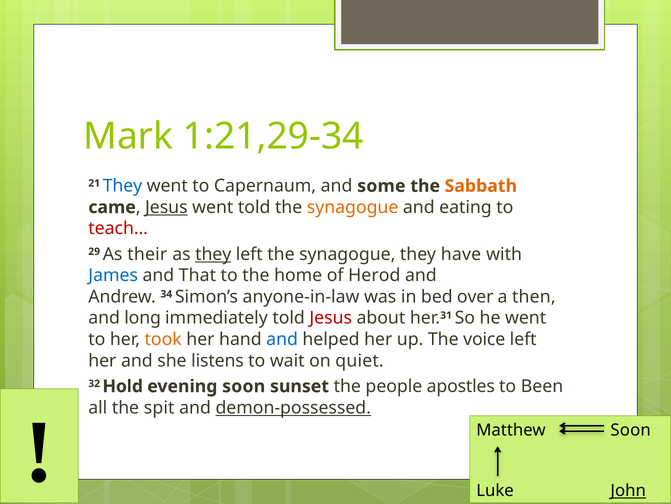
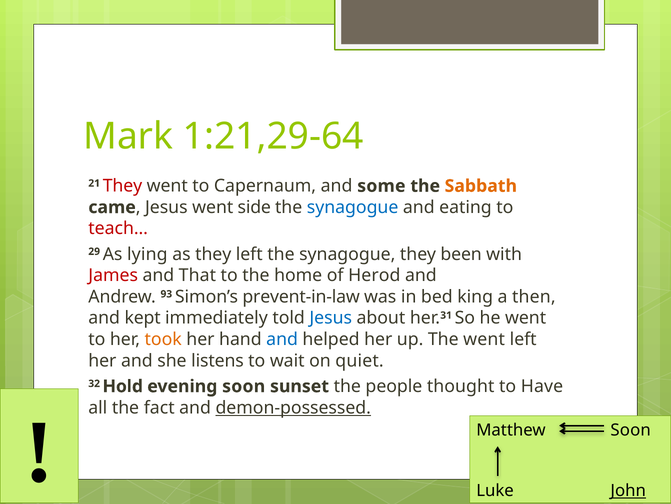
1:21,29-34: 1:21,29-34 -> 1:21,29-64 (273, 136)
They colour: blue -> red (122, 186)
Jesus underline: present -> none (166, 207)
went told: told -> side (254, 207)
synagogue colour: orange -> blue (353, 207)
their: their -> lying (147, 254)
they underline: present -> none (213, 254)
have: have -> been (461, 254)
James colour: blue -> red (113, 275)
34: 34 -> 93 (166, 294)
anyone-in-law: anyone-in-law -> prevent-in-law (301, 296)
over: over -> king (475, 296)
long: long -> kept (143, 318)
Jesus colour: red -> blue (331, 318)
The voice: voice -> went (484, 339)
apostles: apostles -> thought (461, 386)
Been: Been -> Have (542, 386)
spit: spit -> fact (159, 407)
